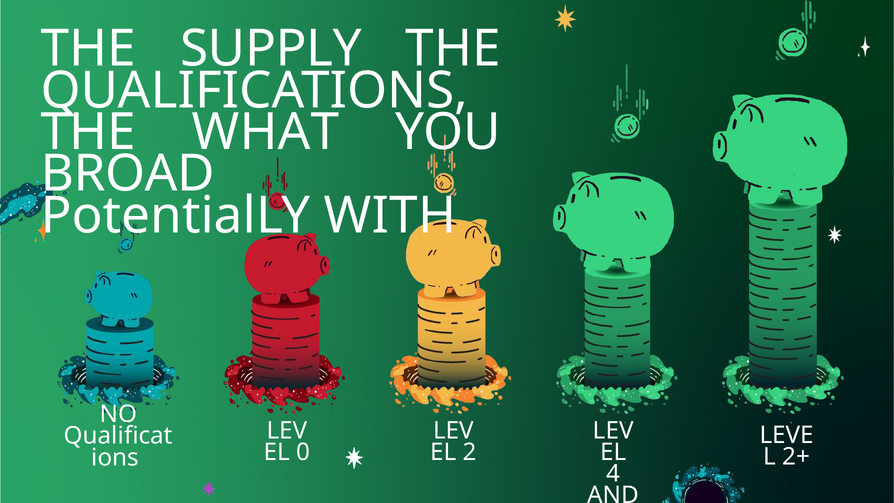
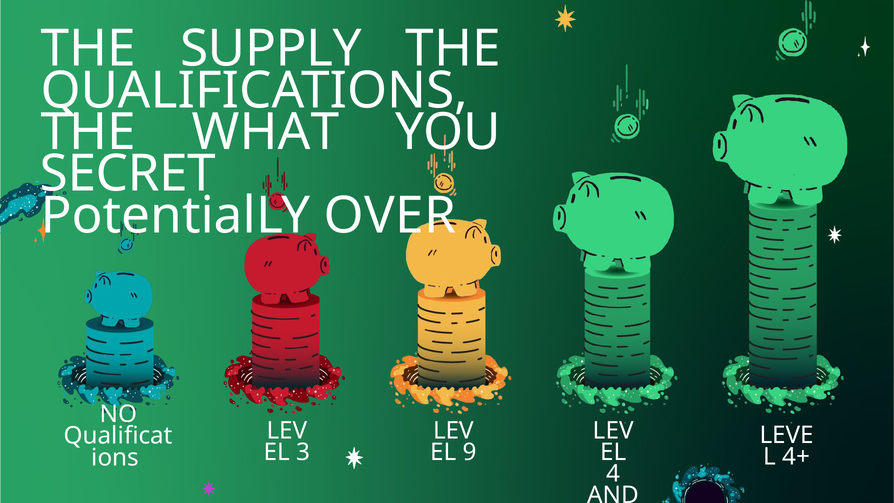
BROAD: BROAD -> SECRET (128, 174)
WITH: WITH -> OVER (390, 216)
0: 0 -> 3 (303, 452)
2: 2 -> 9 (470, 452)
2+: 2+ -> 4+ (796, 457)
